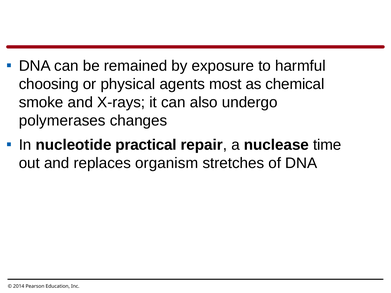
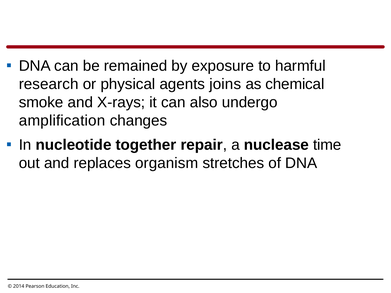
choosing: choosing -> research (49, 84)
most: most -> joins (225, 84)
polymerases: polymerases -> amplification (62, 121)
practical: practical -> together (146, 145)
